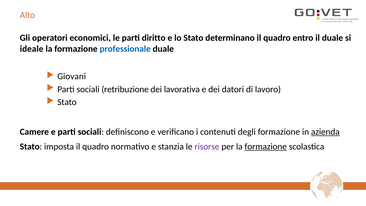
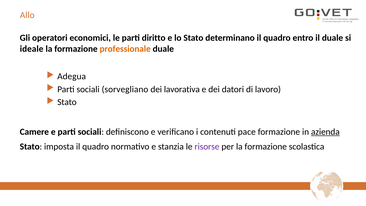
Alto: Alto -> Allo (27, 15)
professionale colour: blue -> orange (125, 49)
Giovani: Giovani -> Adegua (72, 76)
retribuzione: retribuzione -> sorvegliano (125, 89)
degli: degli -> pace (247, 132)
formazione underline: present -> none (266, 147)
